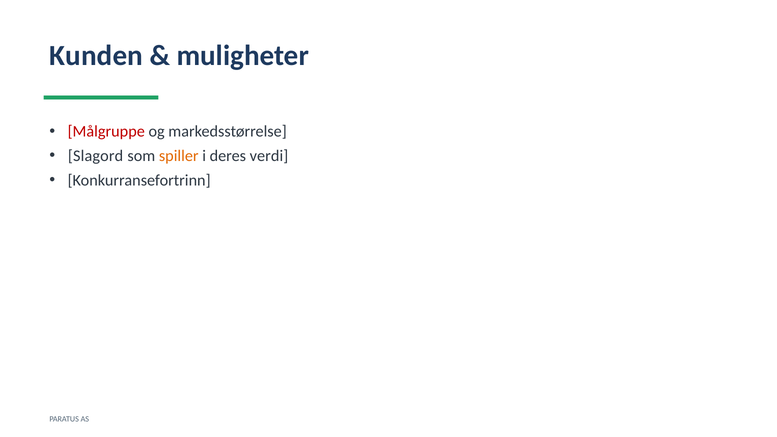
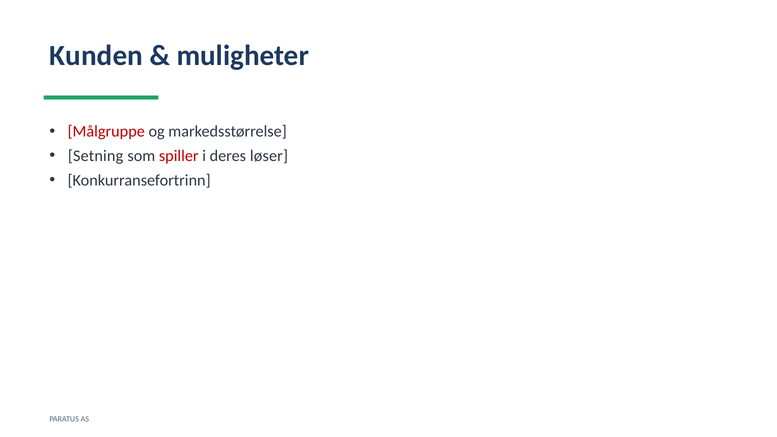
Slagord: Slagord -> Setning (96, 156)
spiller colour: orange -> red (179, 156)
verdi: verdi -> løser (269, 156)
